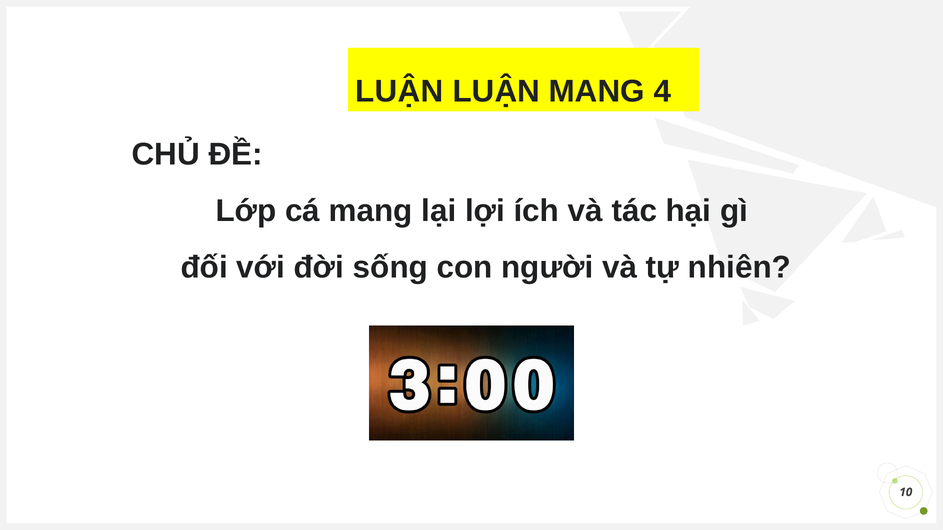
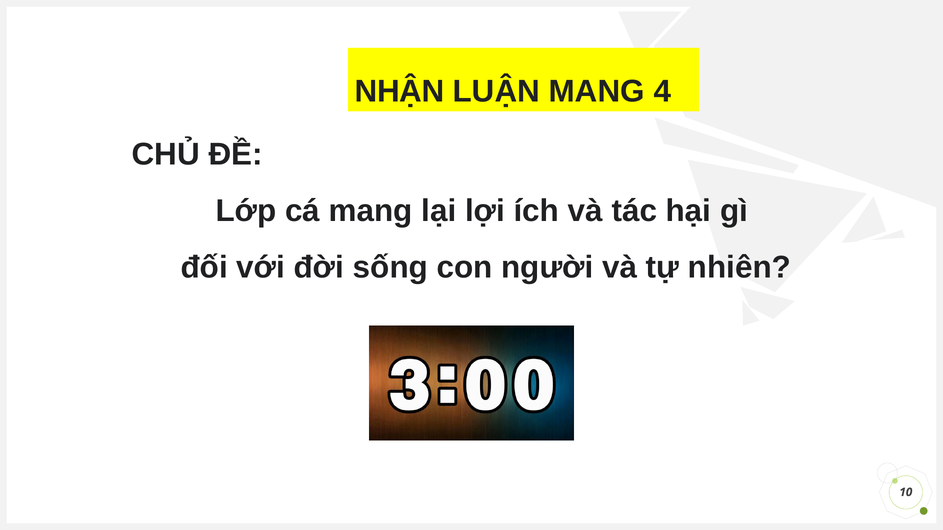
LUẬN: LUẬN -> NHẬN (400, 91)
